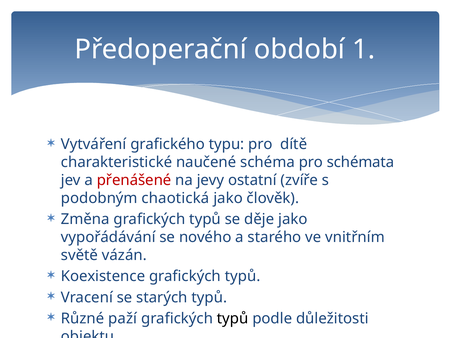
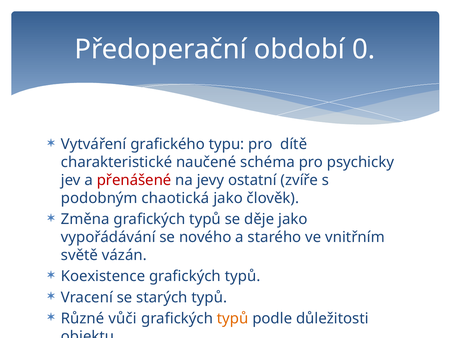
1: 1 -> 0 (364, 49)
schémata: schémata -> psychicky (360, 162)
paží: paží -> vůči (123, 318)
typů colour: black -> orange (233, 318)
